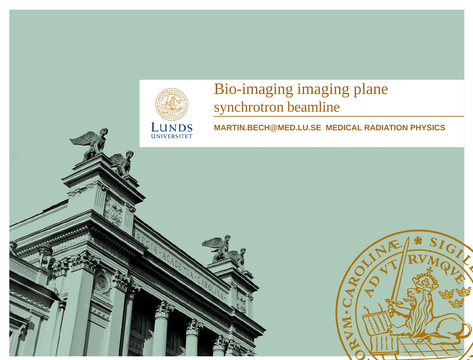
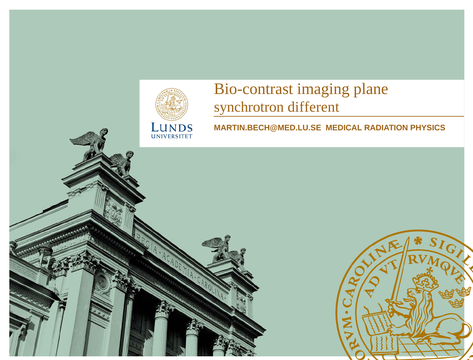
Bio-imaging: Bio-imaging -> Bio-contrast (254, 89)
beamline: beamline -> different (313, 107)
